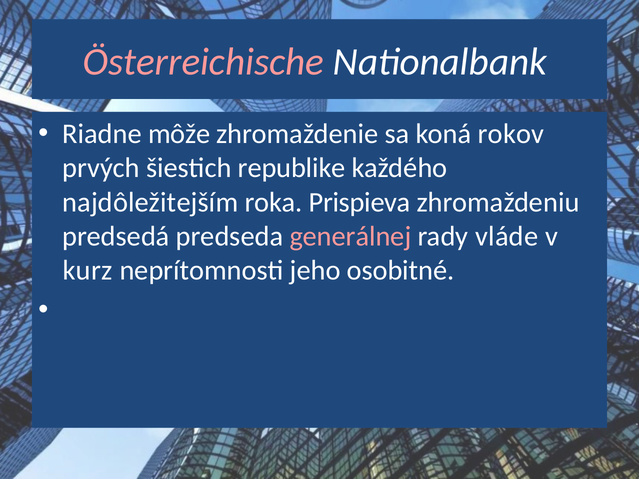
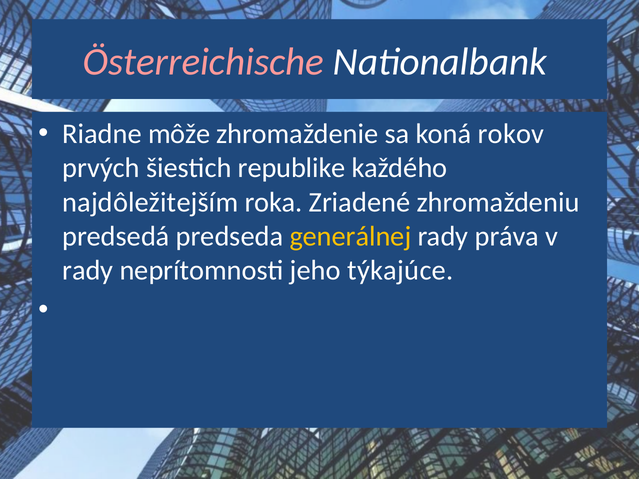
Prispieva: Prispieva -> Zriadené (359, 202)
generálnej colour: pink -> yellow (350, 236)
vláde: vláde -> práva (507, 236)
kurz: kurz -> rady (88, 271)
osobitné: osobitné -> týkajúce (400, 271)
